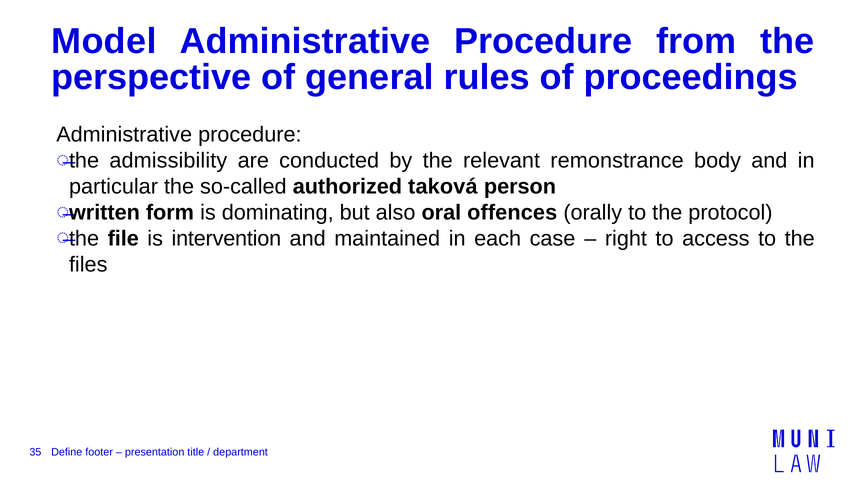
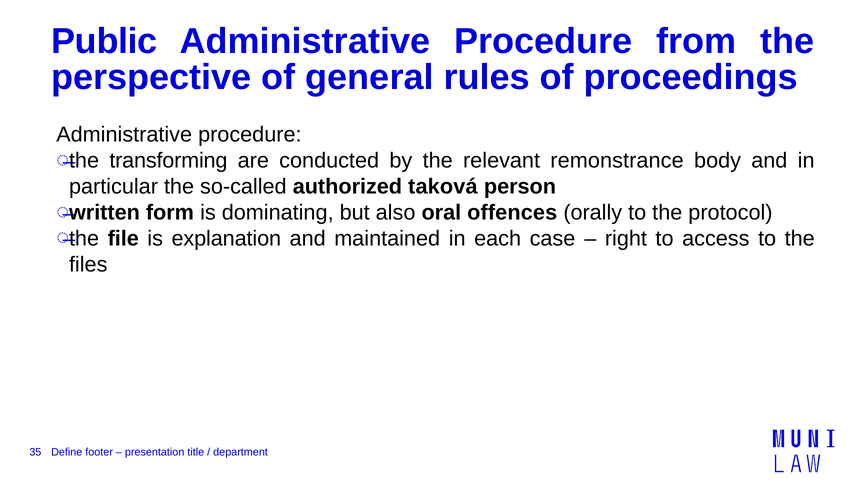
Model: Model -> Public (104, 41)
admissibility: admissibility -> transforming (168, 161)
intervention: intervention -> explanation (226, 239)
